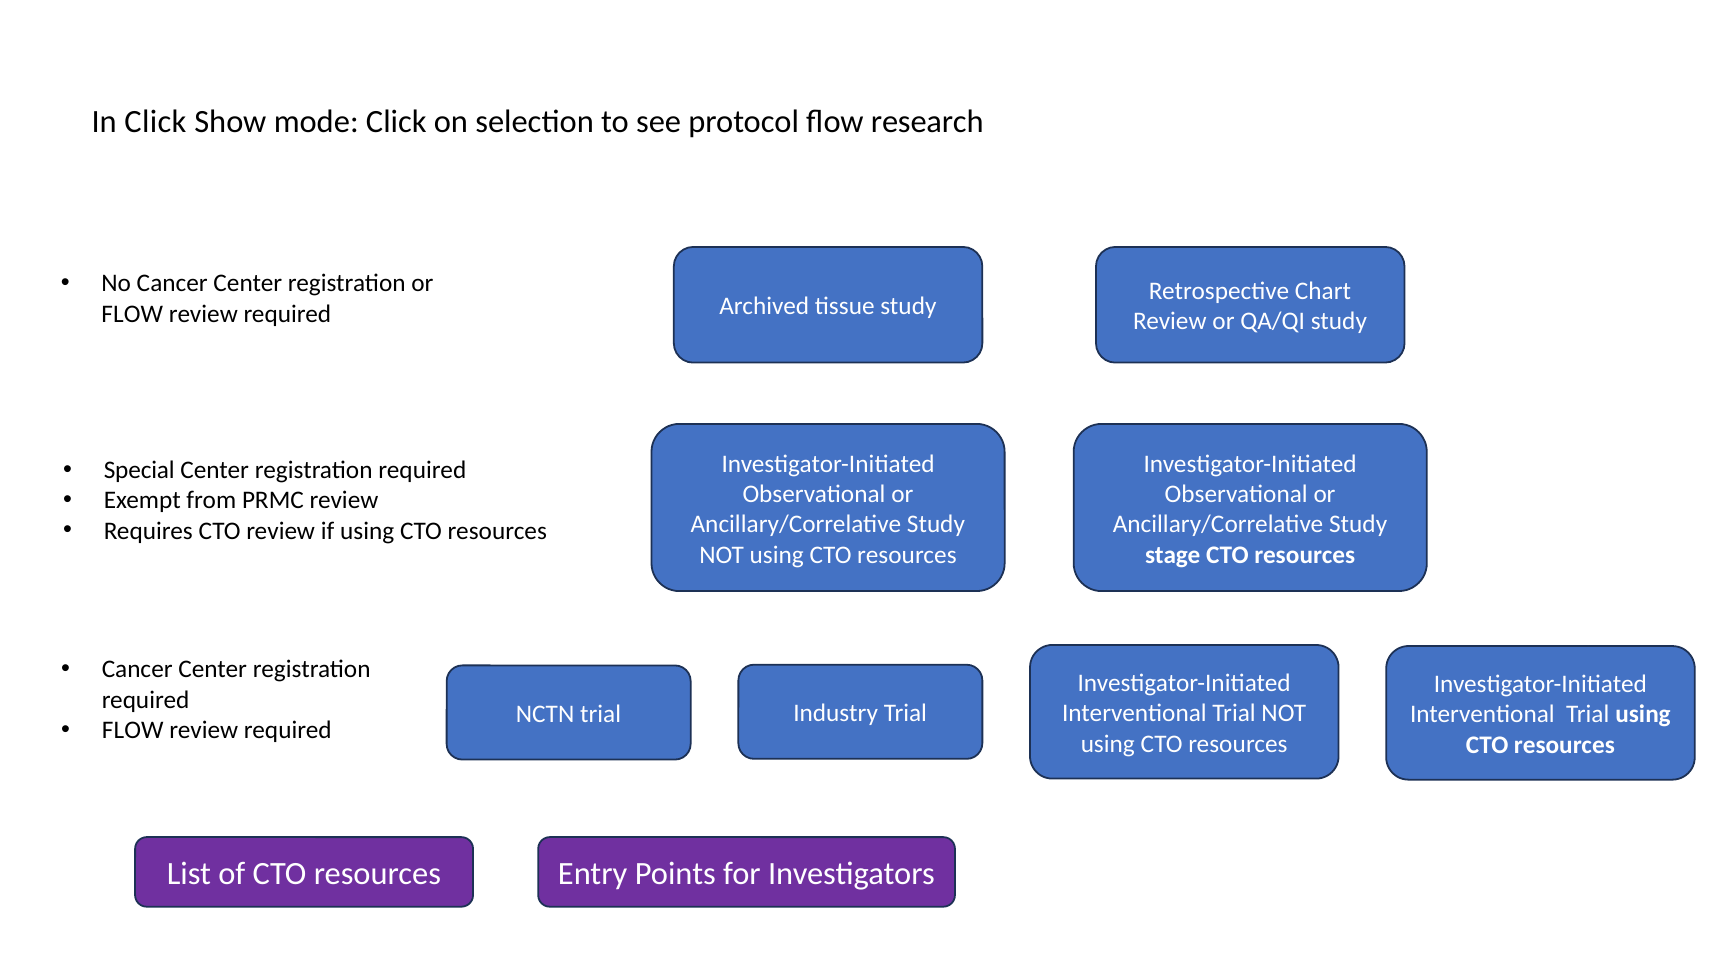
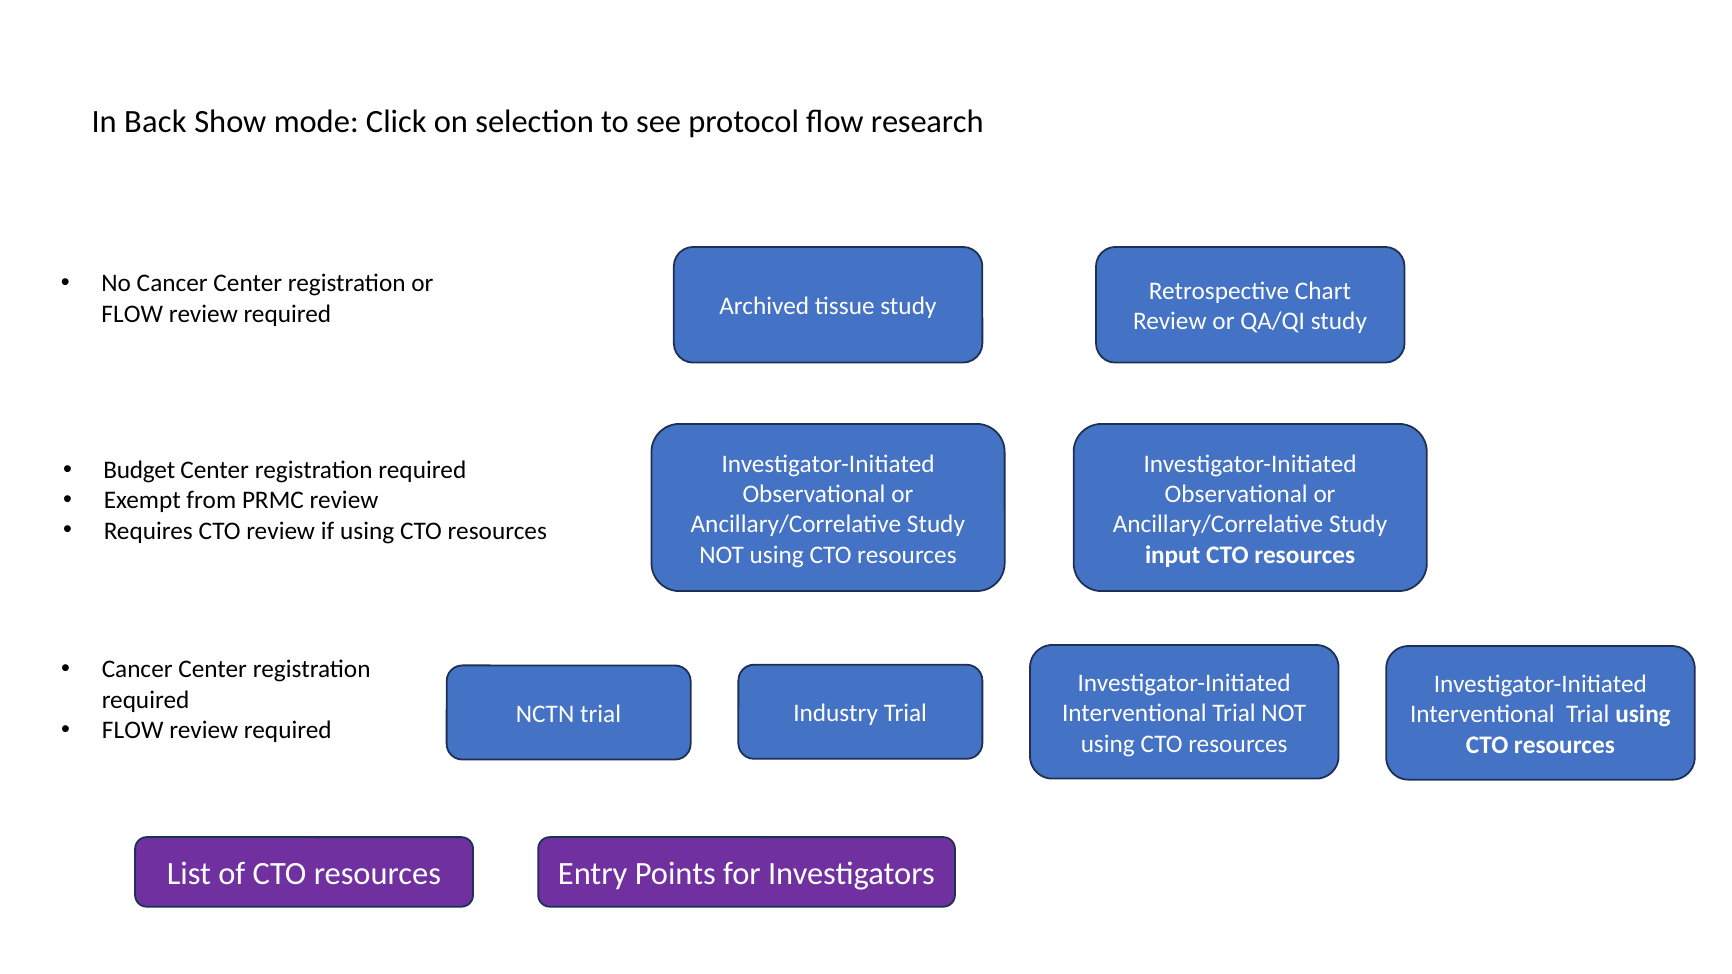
In Click: Click -> Back (155, 122)
Special: Special -> Budget (139, 470)
stage: stage -> input (1173, 555)
